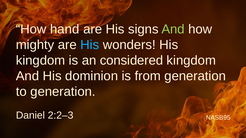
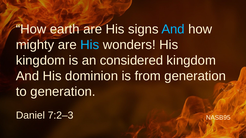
hand: hand -> earth (65, 29)
And colour: light green -> light blue (173, 29)
2:2–3: 2:2–3 -> 7:2–3 (61, 116)
